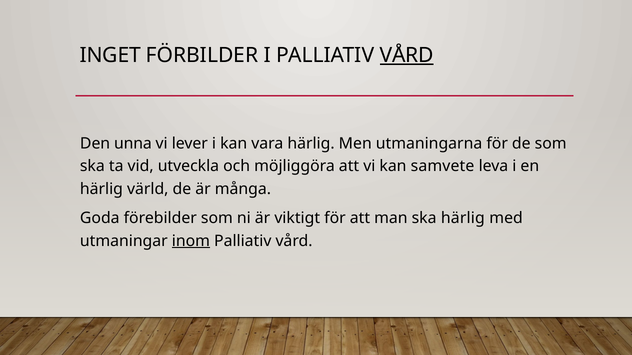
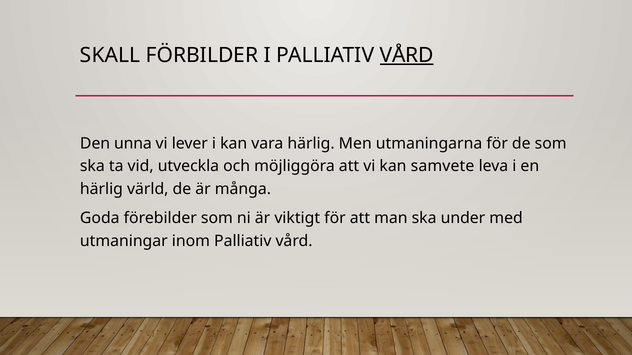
INGET: INGET -> SKALL (110, 55)
ska härlig: härlig -> under (463, 218)
inom underline: present -> none (191, 241)
